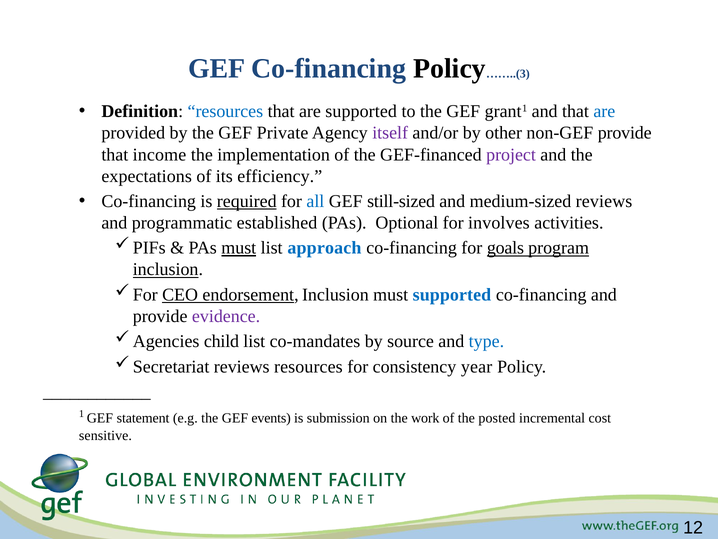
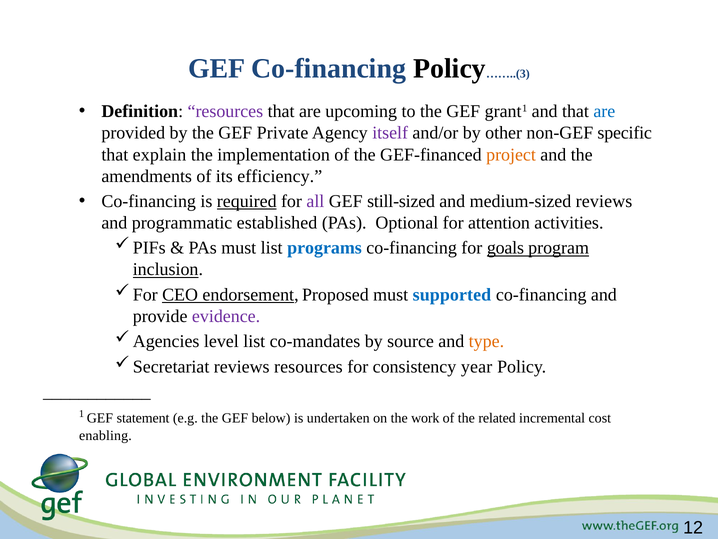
resources colour: blue -> purple (225, 111)
are supported: supported -> upcoming (361, 111)
non-GEF provide: provide -> specific (625, 133)
income: income -> explain (160, 154)
project colour: purple -> orange (511, 154)
expectations: expectations -> amendments (147, 176)
all colour: blue -> purple (315, 201)
involves: involves -> attention (499, 223)
must underline: present -> none (239, 248)
approach: approach -> programs (325, 248)
endorsement Inclusion: Inclusion -> Proposed (335, 294)
child: child -> level (221, 341)
type colour: blue -> orange (486, 341)
events: events -> below (271, 418)
submission: submission -> undertaken (338, 418)
posted: posted -> related (497, 418)
sensitive: sensitive -> enabling (105, 435)
